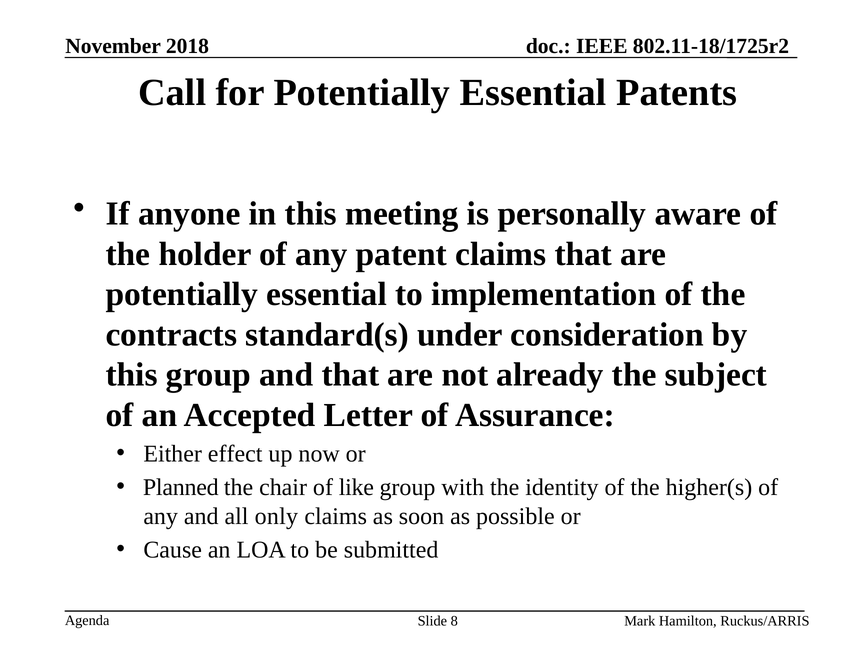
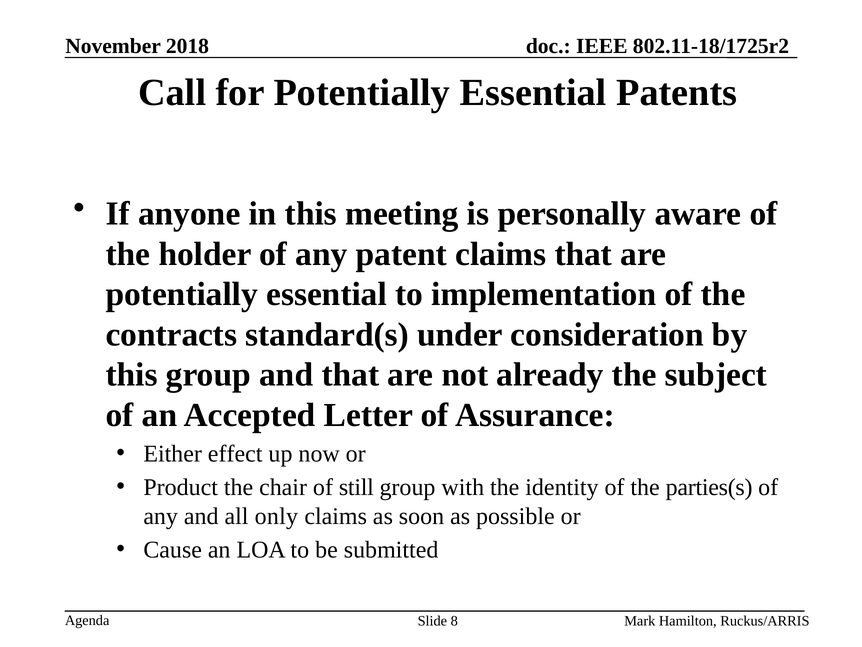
Planned: Planned -> Product (181, 487)
like: like -> still (356, 487)
higher(s: higher(s -> parties(s (709, 487)
